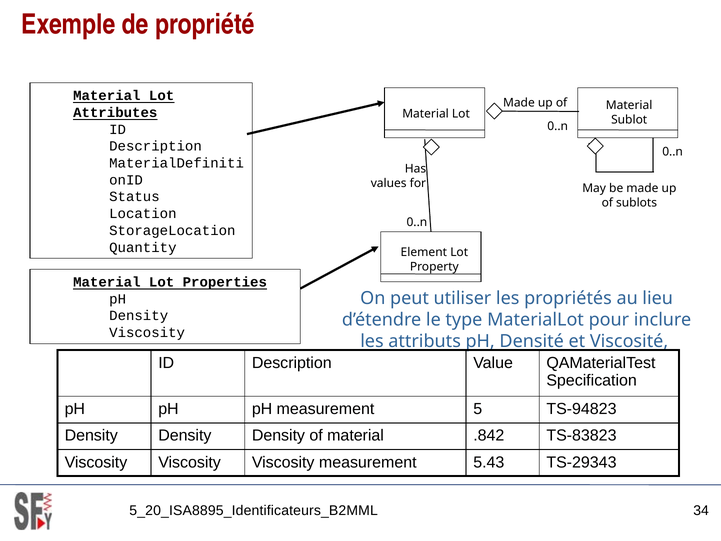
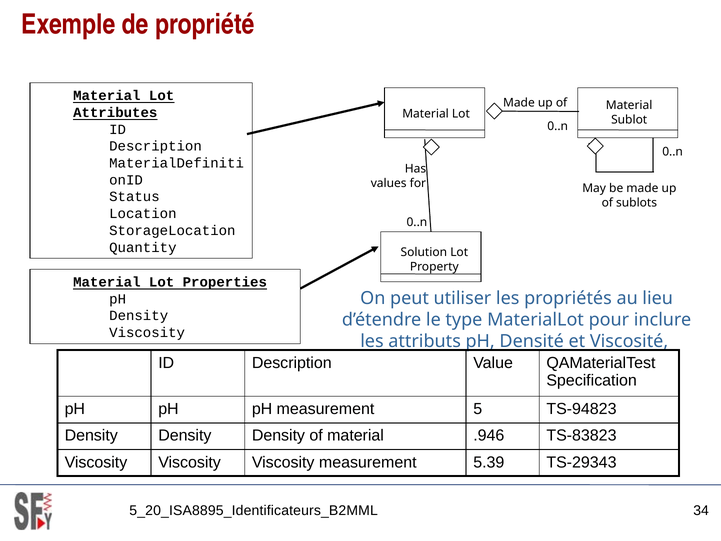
Element: Element -> Solution (424, 252)
.842: .842 -> .946 (489, 435)
5.43: 5.43 -> 5.39 (489, 462)
